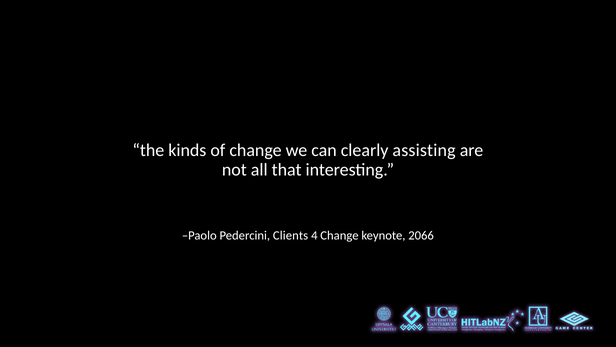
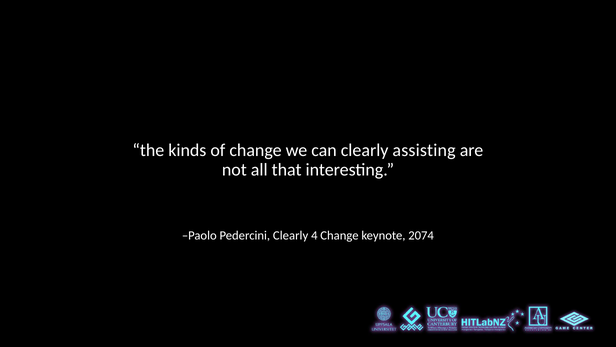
Pedercini Clients: Clients -> Clearly (291, 235)
2066: 2066 -> 2074 (421, 235)
